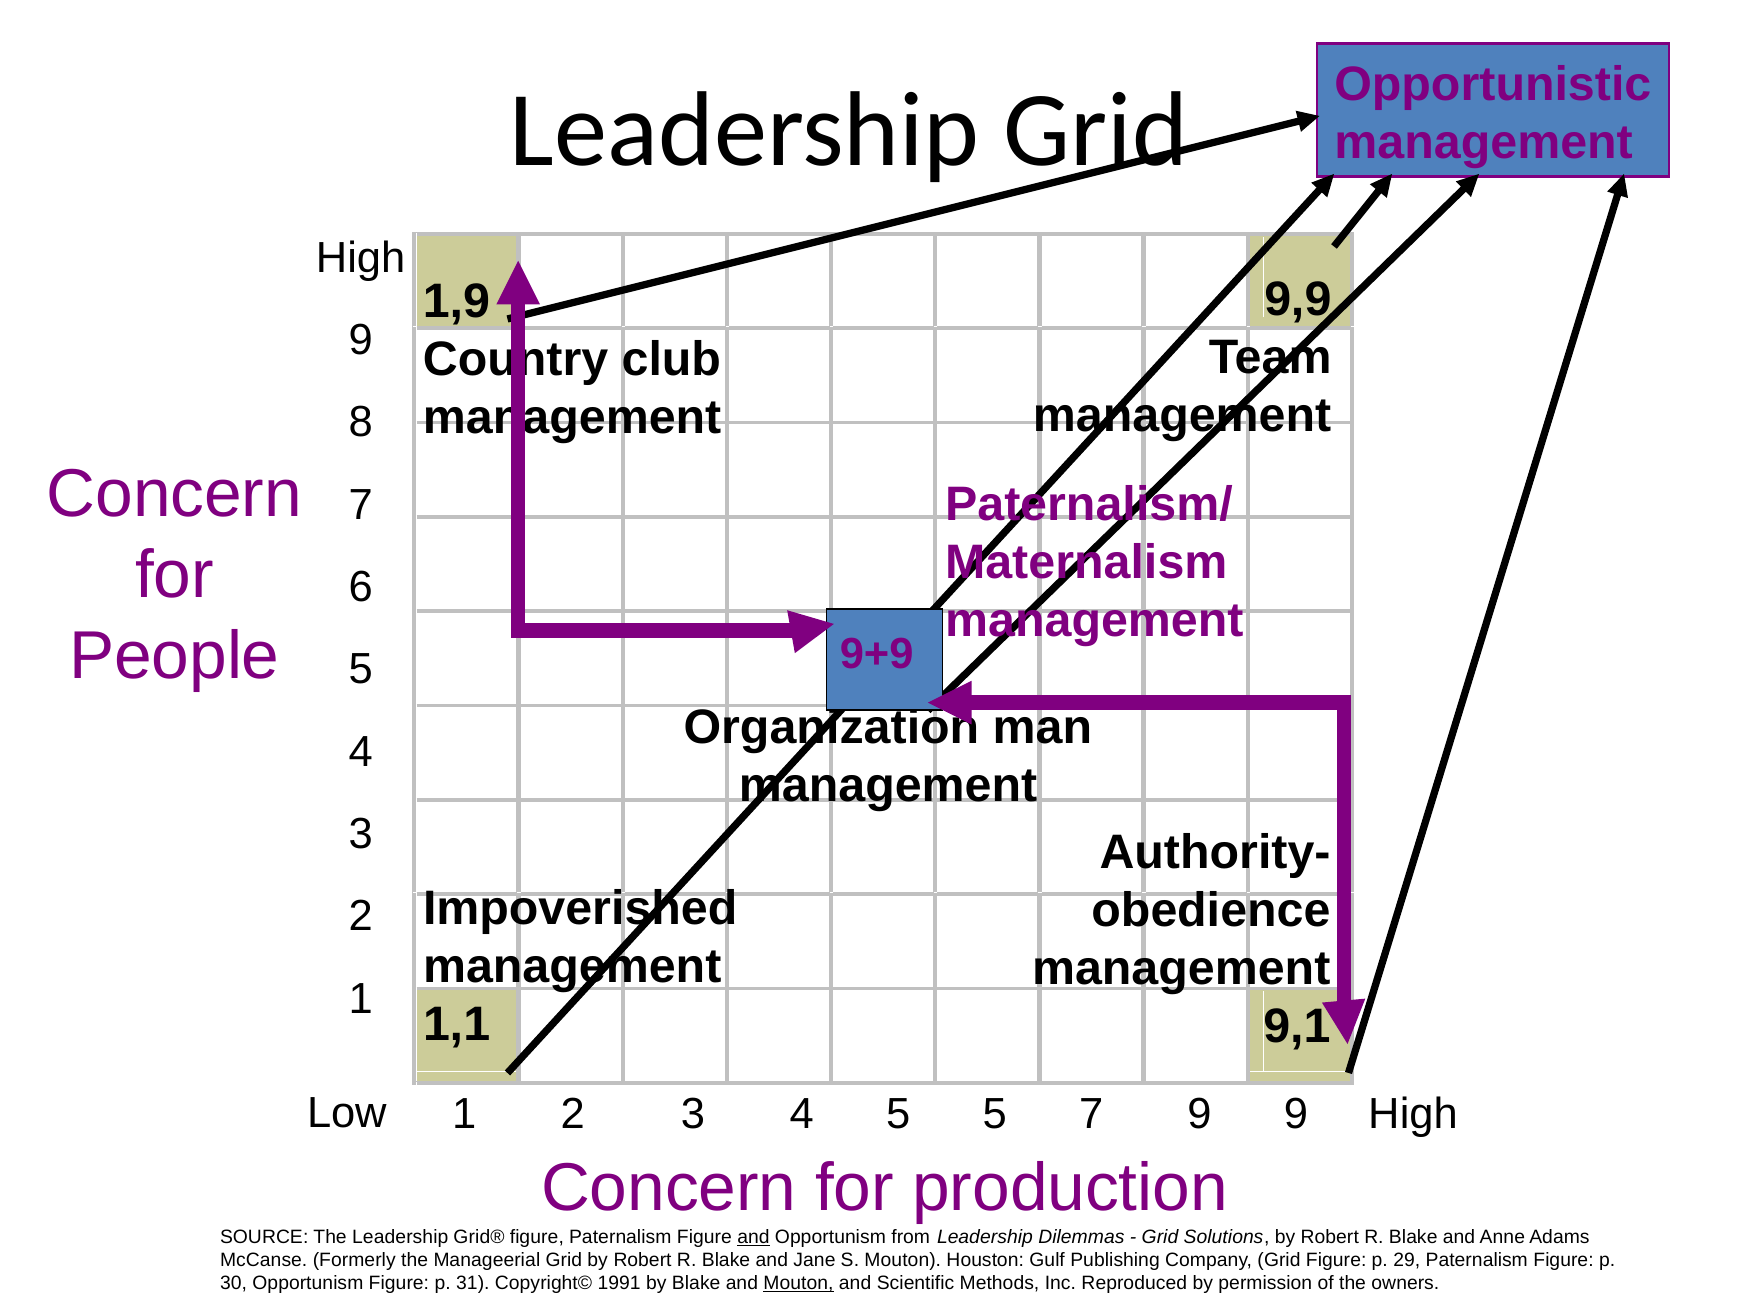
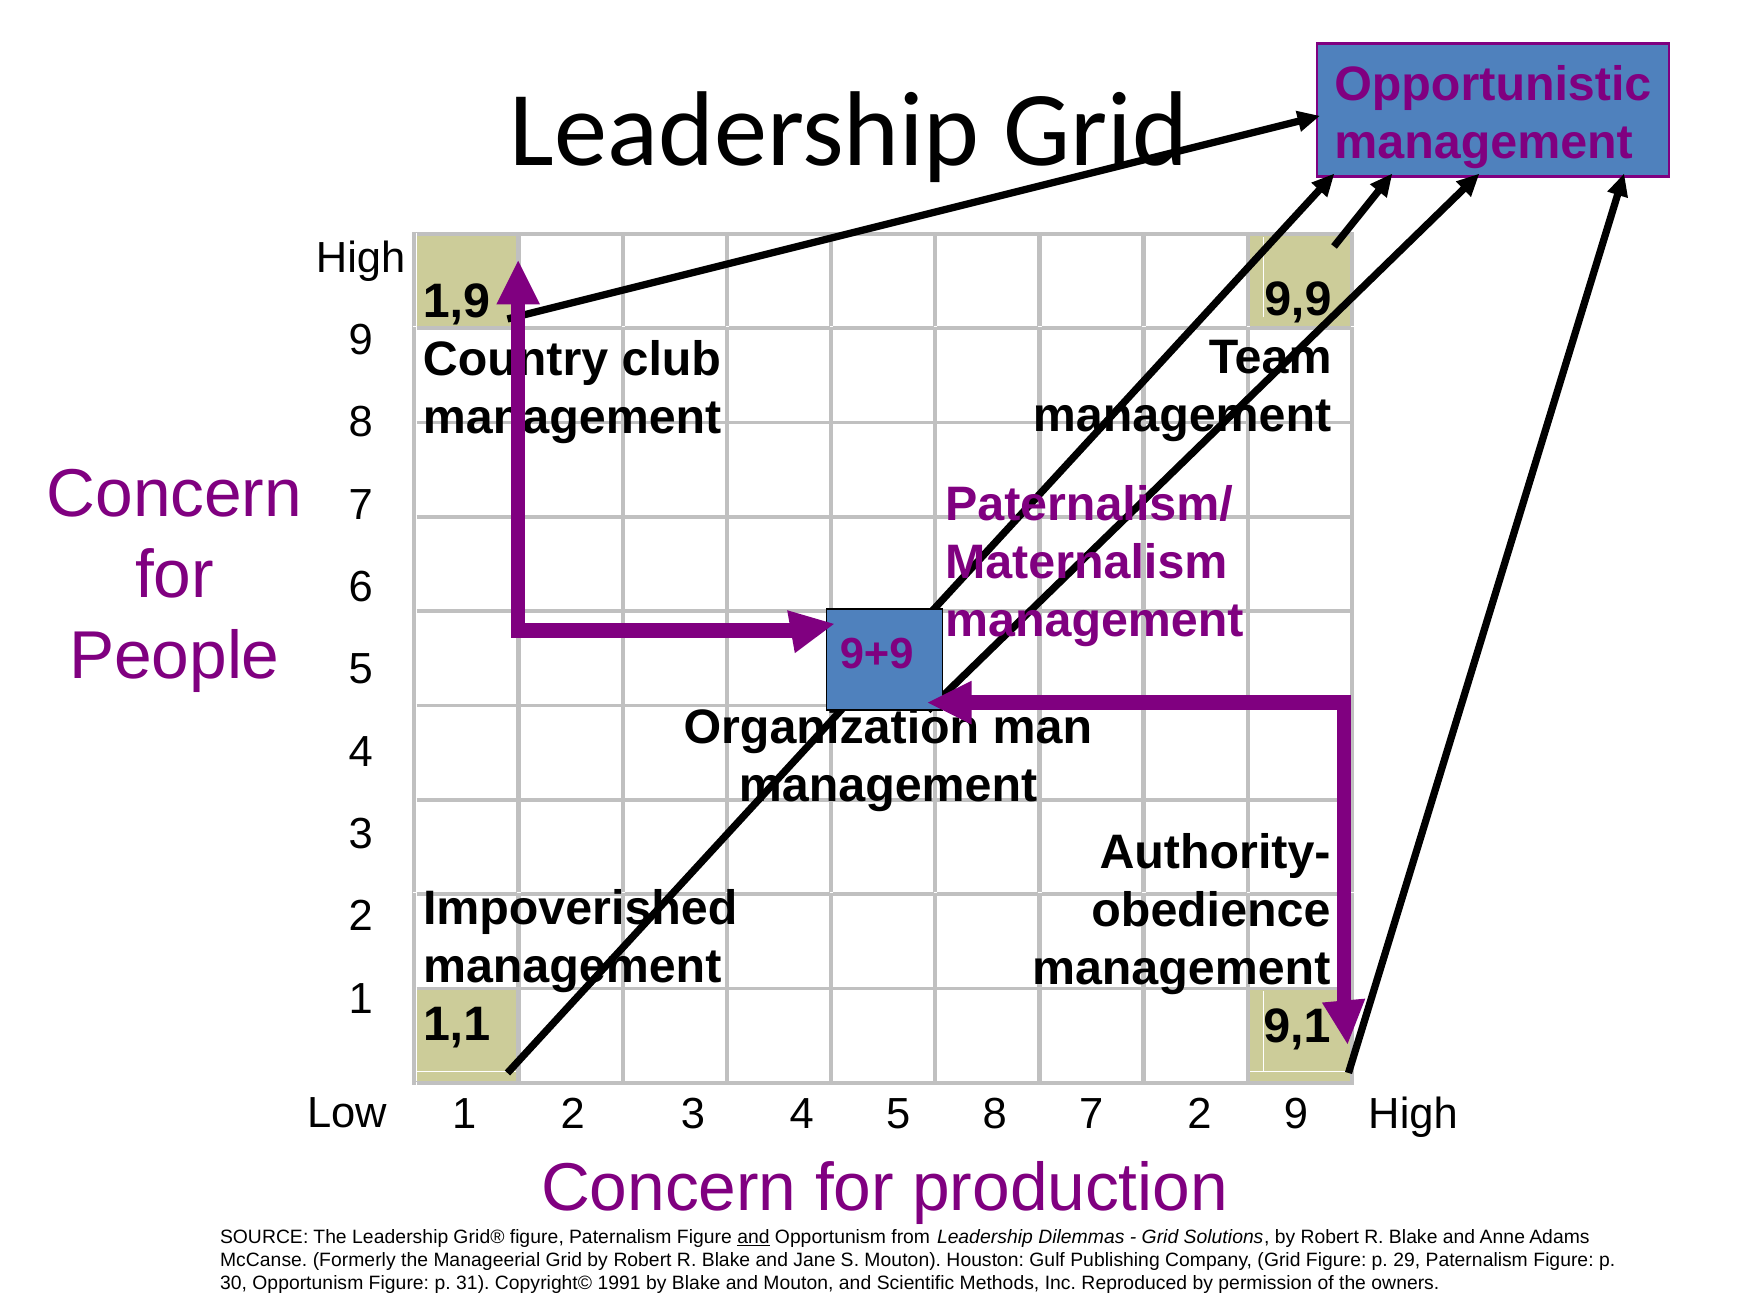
5 5: 5 -> 8 (995, 1114)
7 9: 9 -> 2 (1200, 1114)
Mouton underline: present -> none (798, 1283)
